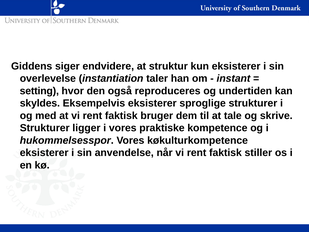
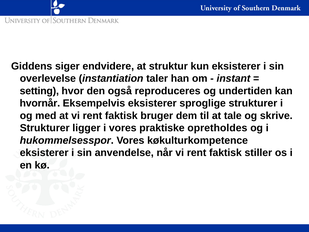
skyldes: skyldes -> hvornår (40, 103)
kompetence: kompetence -> opretholdes (217, 128)
